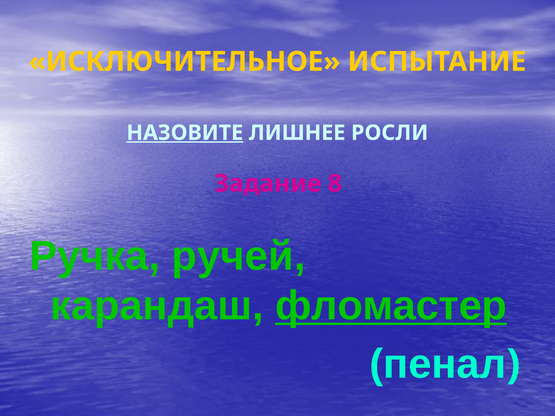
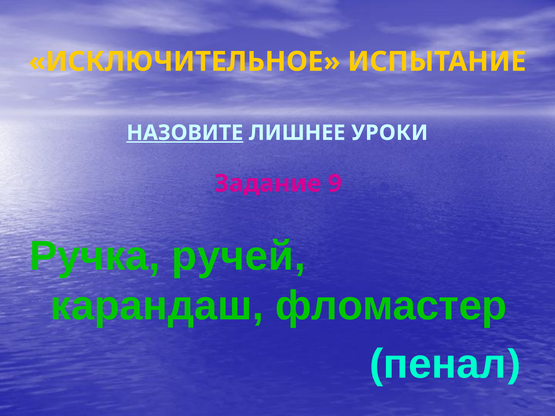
РОСЛИ: РОСЛИ -> УРОКИ (390, 133)
8: 8 -> 9 (335, 184)
фломастер underline: present -> none (391, 306)
